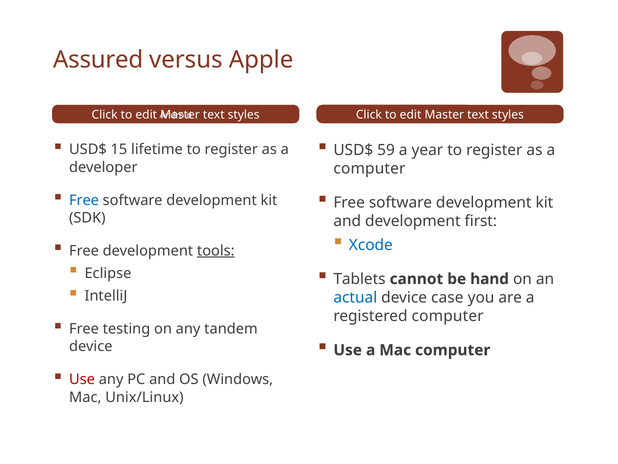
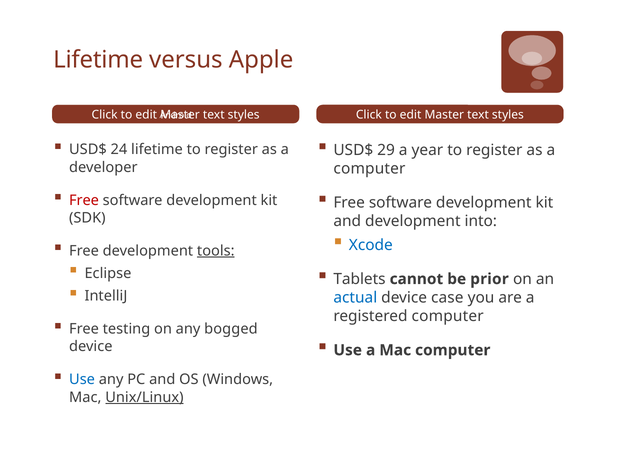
Assured: Assured -> Lifetime (98, 60)
59: 59 -> 29 (386, 150)
15: 15 -> 24 (119, 149)
Free colour: blue -> red (84, 200)
first: first -> into (481, 221)
hand: hand -> prior (489, 279)
tandem: tandem -> bogged (231, 329)
Use colour: red -> blue (82, 379)
Unix/Linux underline: none -> present (144, 397)
